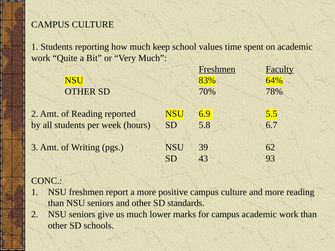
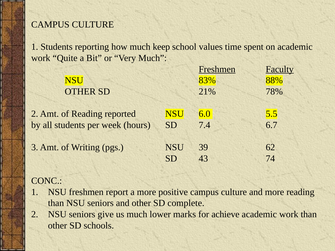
64%: 64% -> 88% (274, 80)
70%: 70% -> 21% (207, 92)
6.9: 6.9 -> 6.0 (205, 114)
5.8: 5.8 -> 7.4 (205, 125)
93: 93 -> 74 (270, 159)
standards: standards -> complete (186, 203)
for campus: campus -> achieve (225, 215)
